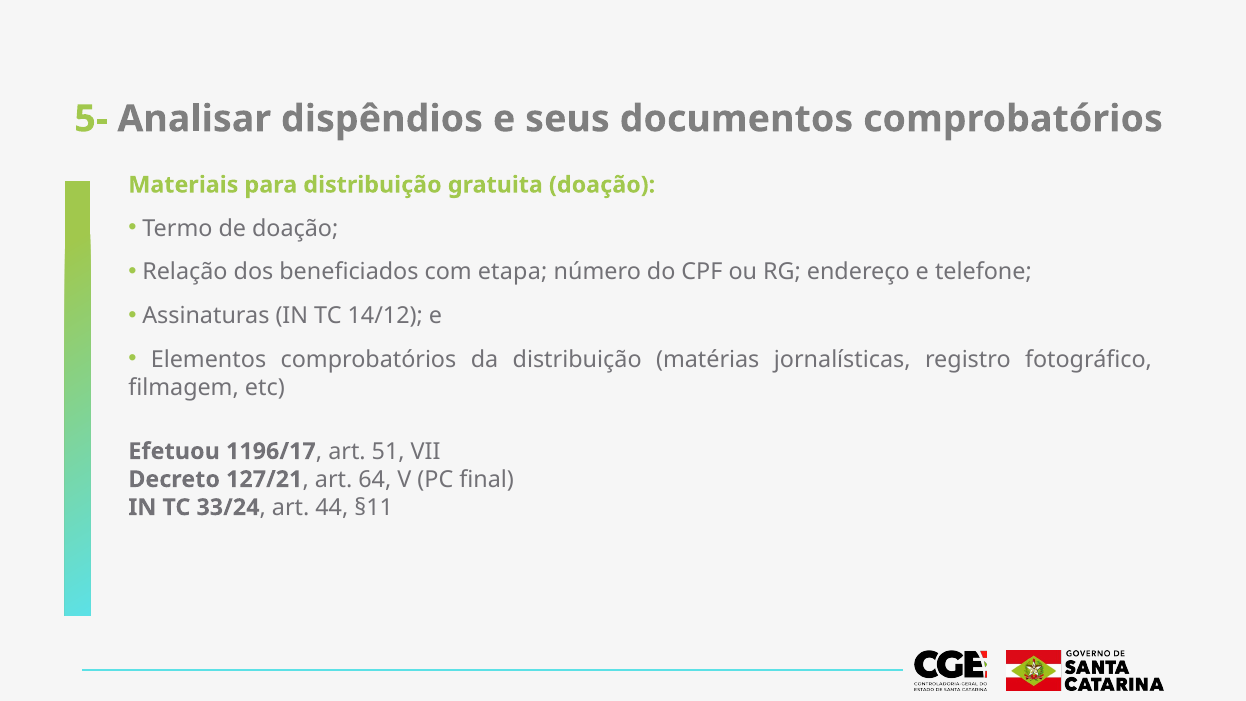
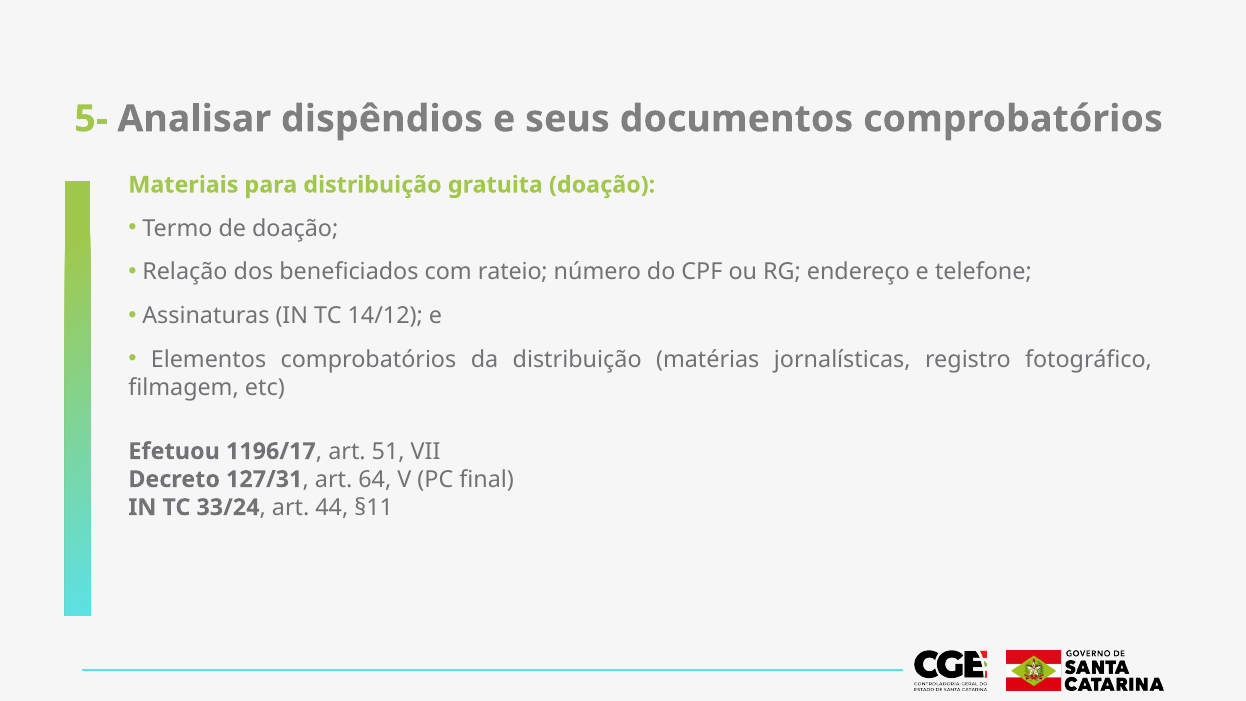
etapa: etapa -> rateio (513, 272)
127/21: 127/21 -> 127/31 (264, 479)
